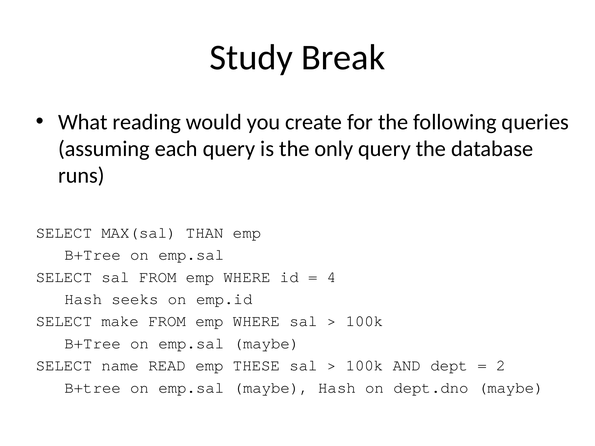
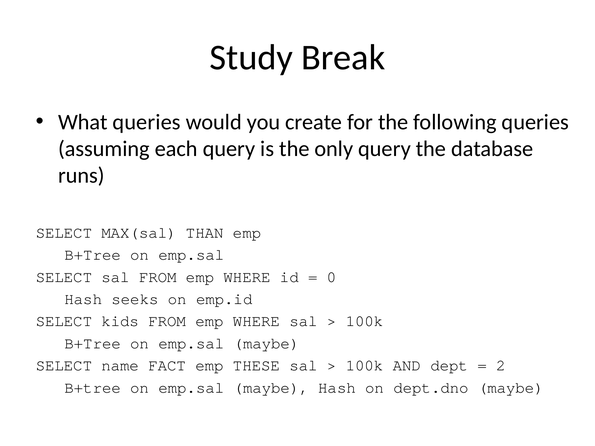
What reading: reading -> queries (147, 122)
4: 4 -> 0 (332, 277)
make: make -> kids (120, 321)
READ: READ -> FACT (167, 366)
